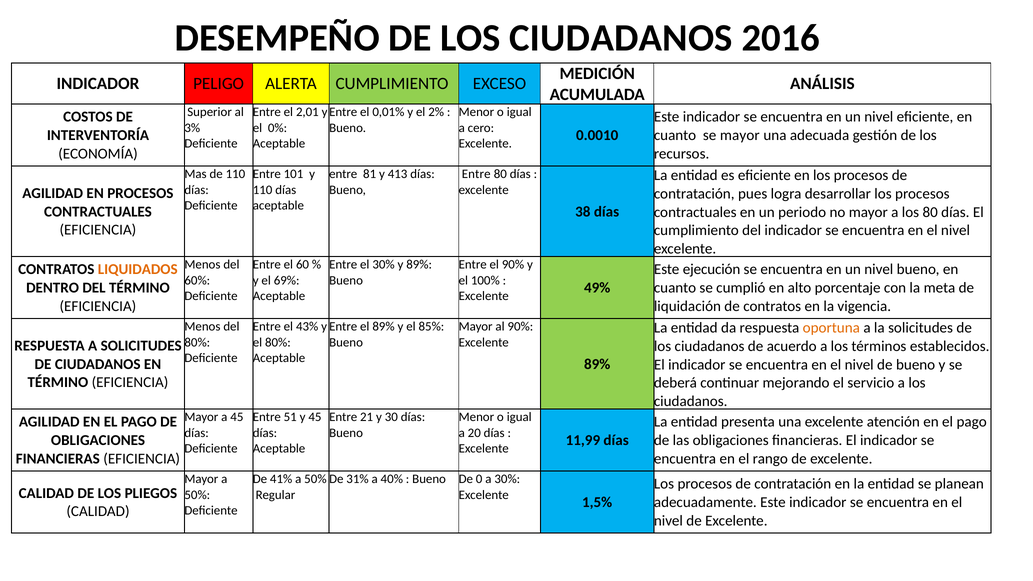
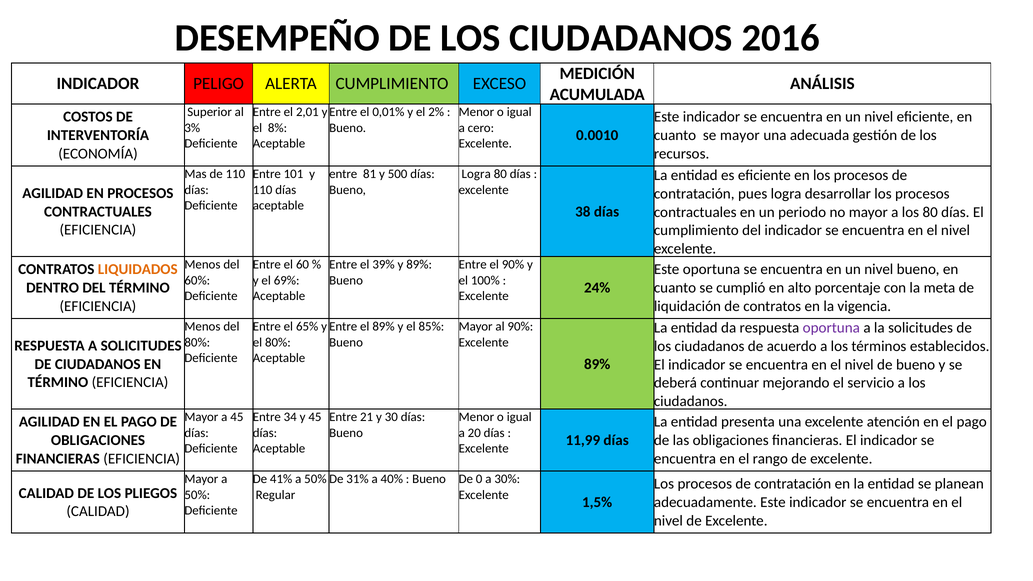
0%: 0% -> 8% (278, 128)
413: 413 -> 500 (398, 174)
Entre: Entre -> Logra (476, 174)
el 30%: 30% -> 39% (384, 265)
Este ejecución: ejecución -> oportuna (711, 270)
49%: 49% -> 24% (597, 288)
43%: 43% -> 65% (307, 327)
oportuna colour: orange -> purple (831, 328)
51: 51 -> 34 (290, 417)
